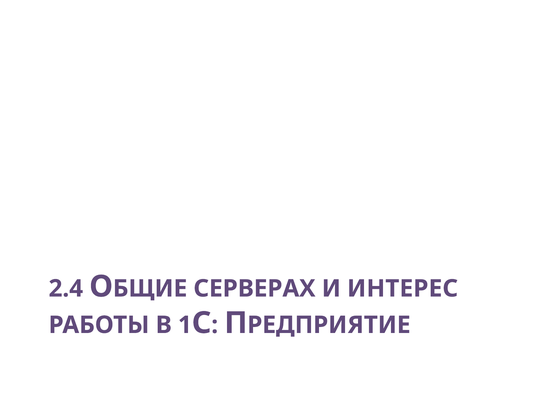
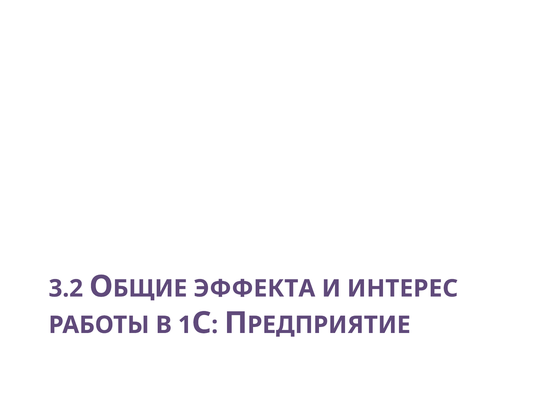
2.4: 2.4 -> 3.2 (66, 288)
СЕРВЕРАХ: СЕРВЕРАХ -> ЭФФЕКТА (254, 288)
